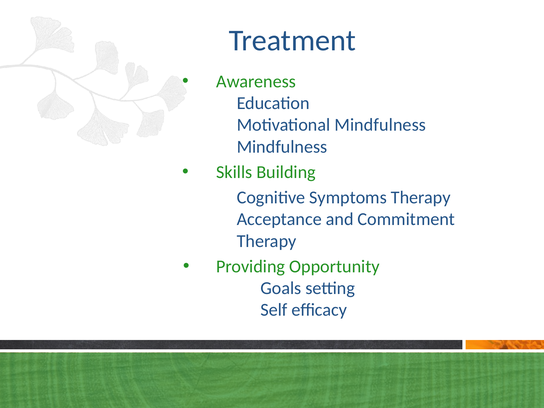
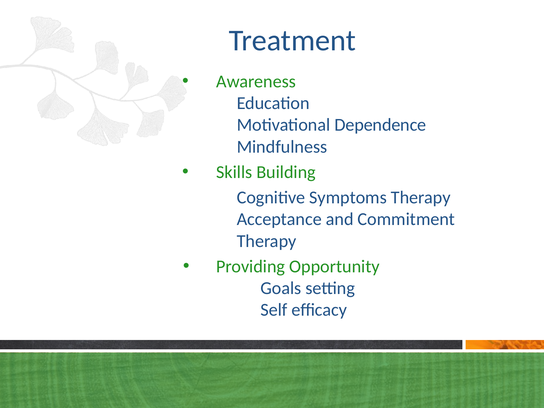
Motivational Mindfulness: Mindfulness -> Dependence (380, 125)
